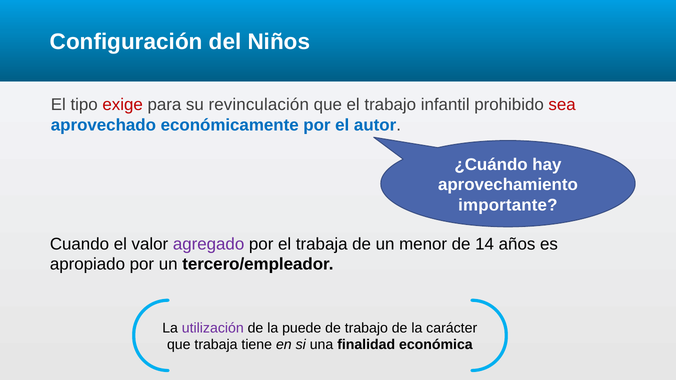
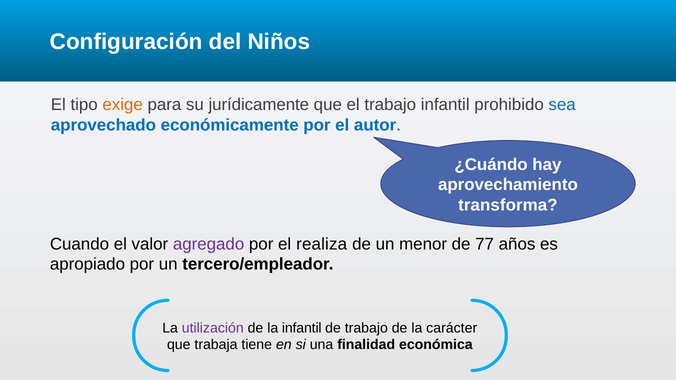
exige colour: red -> orange (123, 105)
revinculación: revinculación -> jurídicamente (259, 105)
sea colour: red -> blue (562, 105)
importante: importante -> transforma (508, 205)
el trabaja: trabaja -> realiza (322, 244)
14: 14 -> 77 (485, 244)
la puede: puede -> infantil (302, 328)
